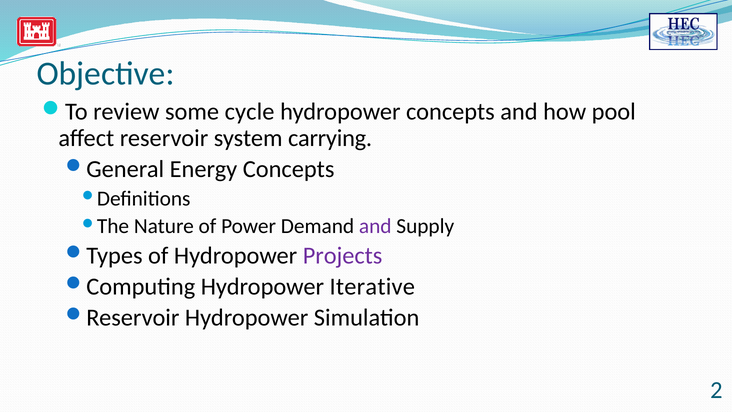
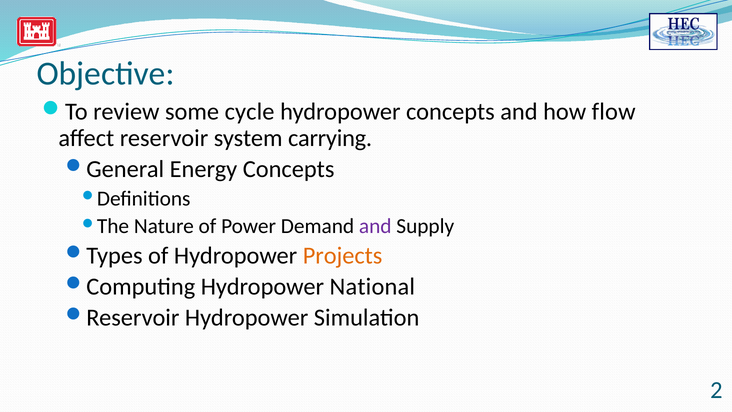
pool: pool -> flow (614, 112)
Projects colour: purple -> orange (343, 255)
Iterative: Iterative -> National (372, 286)
